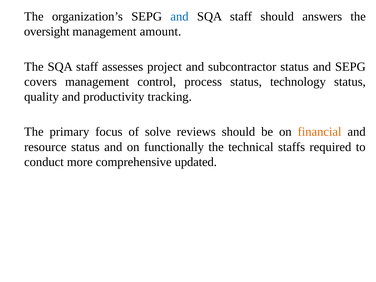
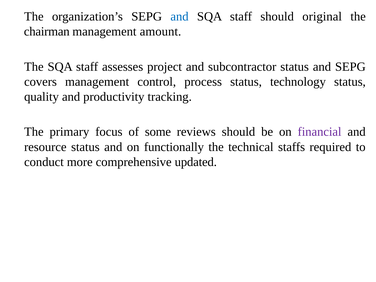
answers: answers -> original (322, 17)
oversight: oversight -> chairman (47, 32)
solve: solve -> some (158, 132)
financial colour: orange -> purple (320, 132)
